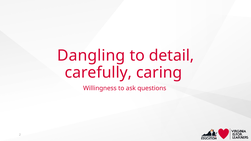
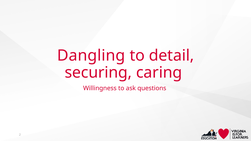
carefully: carefully -> securing (98, 73)
